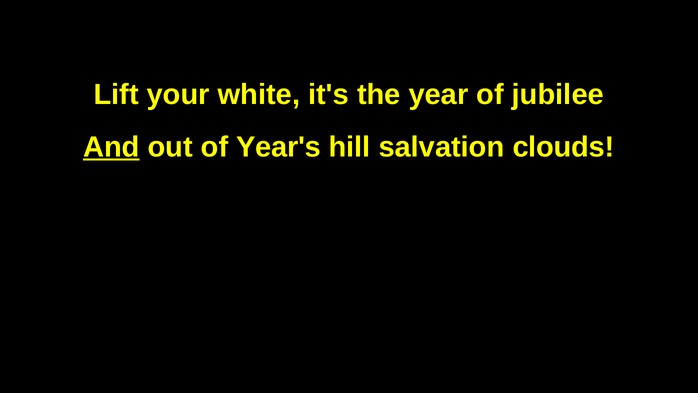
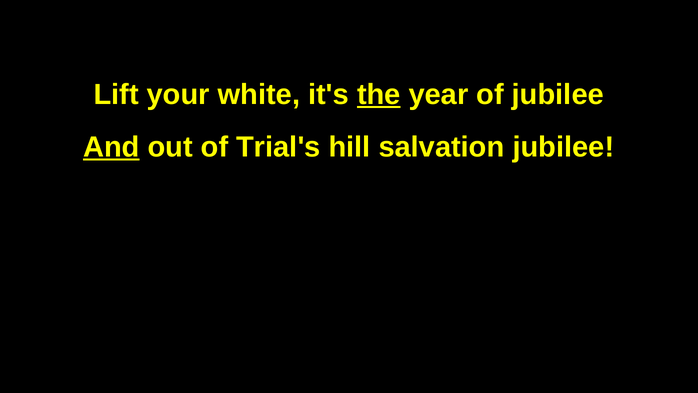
the underline: none -> present (379, 95)
Year's: Year's -> Trial's (278, 147)
salvation clouds: clouds -> jubilee (563, 147)
